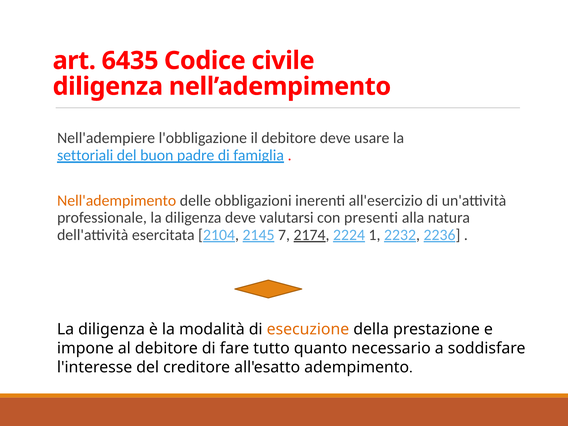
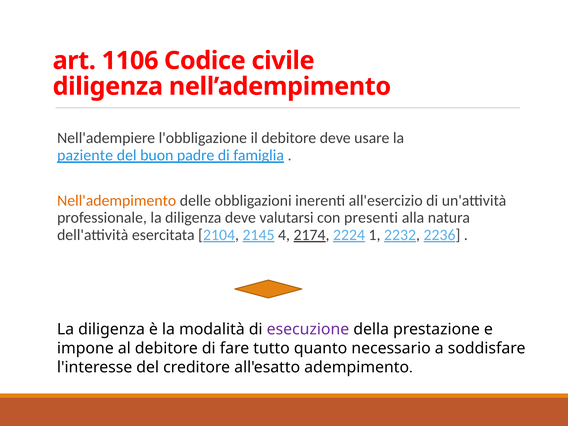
6435: 6435 -> 1106 (130, 61)
settoriali: settoriali -> paziente (85, 155)
7: 7 -> 4 (284, 235)
esecuzione colour: orange -> purple (308, 329)
